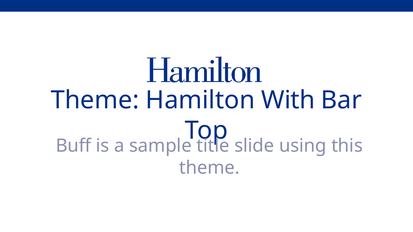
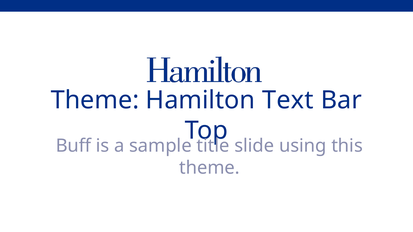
With: With -> Text (288, 100)
